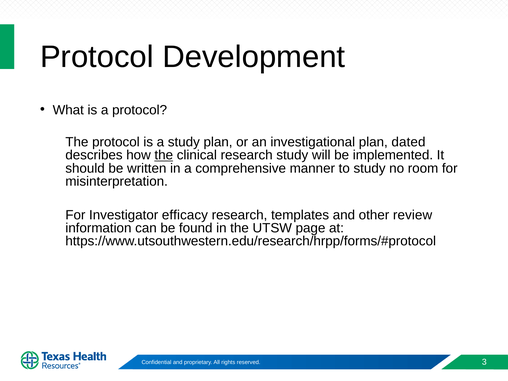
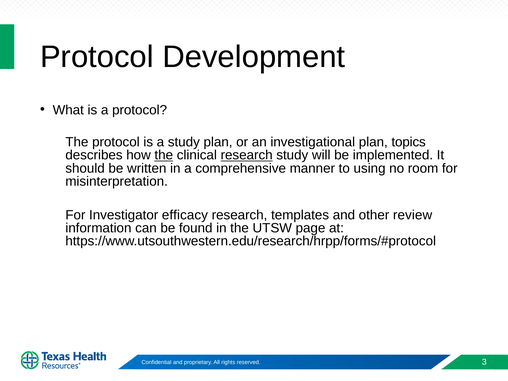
dated: dated -> topics (409, 142)
research underline: none -> present (247, 155)
to study: study -> using (370, 168)
